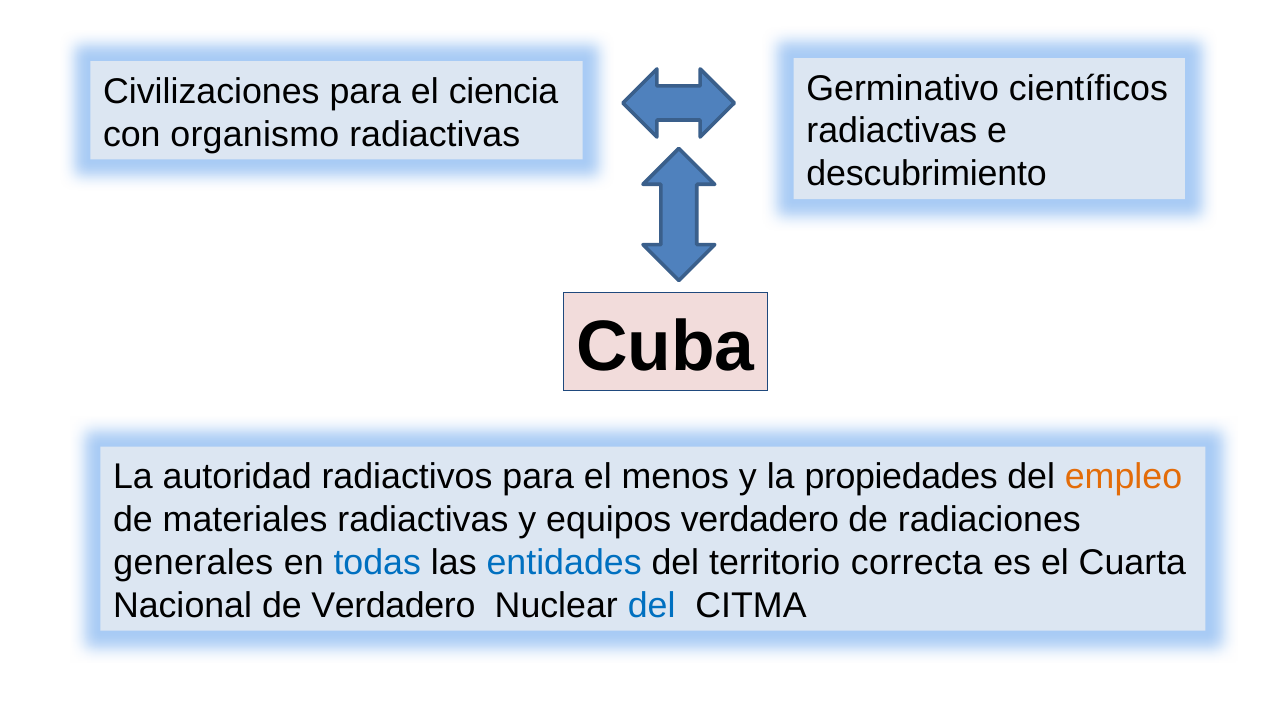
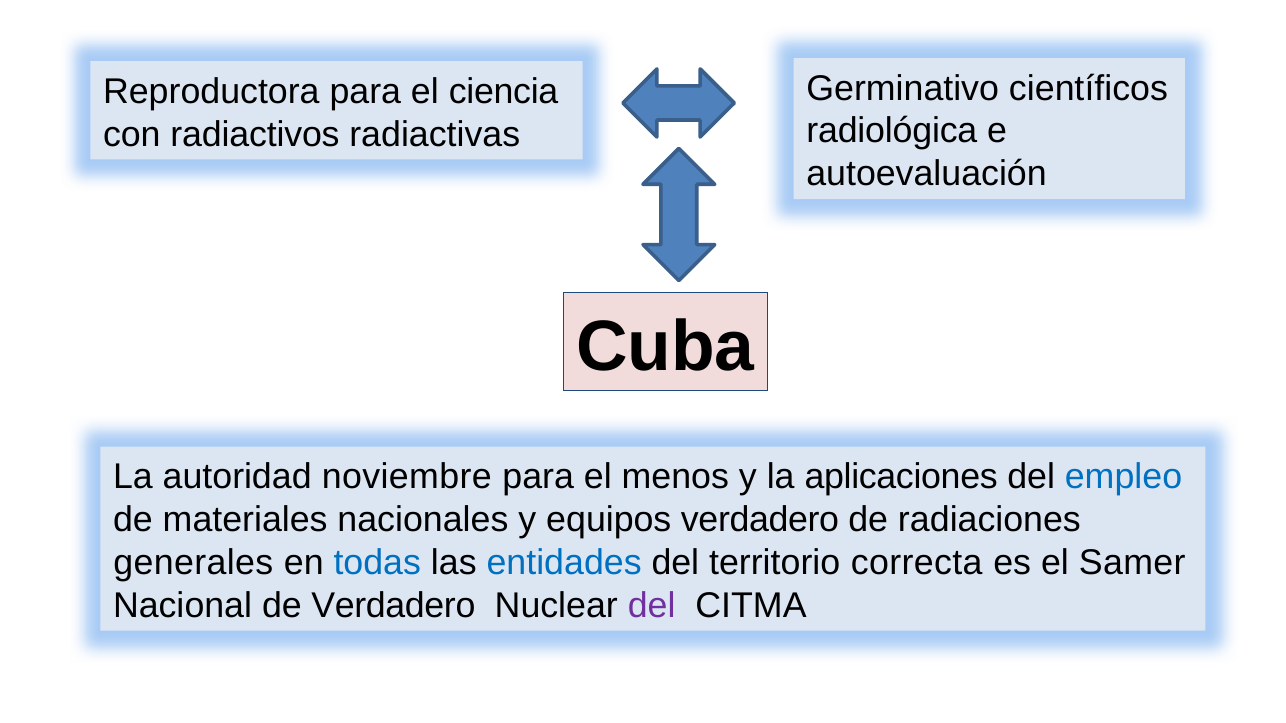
Civilizaciones: Civilizaciones -> Reproductora (211, 91)
radiactivas: radiactivas -> radiológica (892, 131)
organismo: organismo -> radiactivos (255, 134)
descubrimiento: descubrimiento -> autoevaluación (927, 174)
radiactivos: radiactivos -> noviembre (407, 477)
propiedades: propiedades -> aplicaciones (901, 477)
empleo colour: orange -> blue (1124, 477)
materiales radiactivas: radiactivas -> nacionales (423, 520)
Cuarta: Cuarta -> Samer (1132, 563)
del colour: blue -> purple (652, 606)
